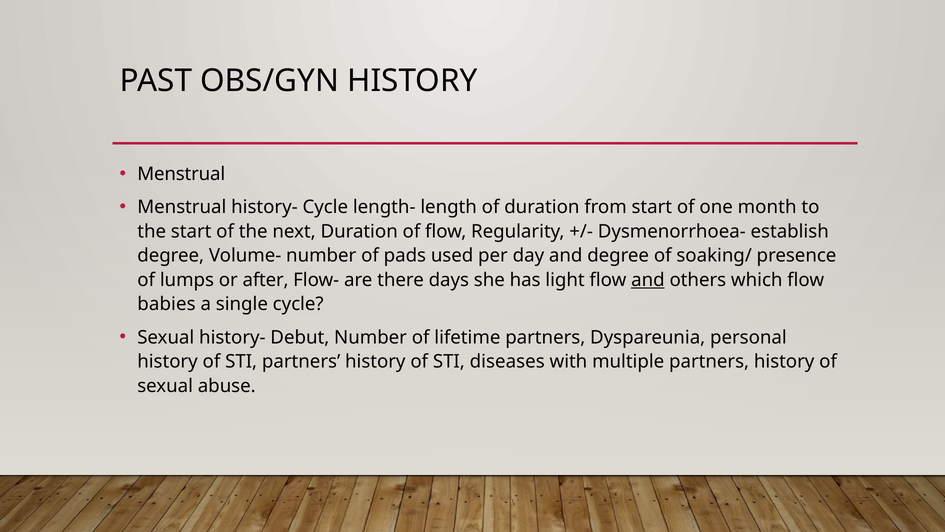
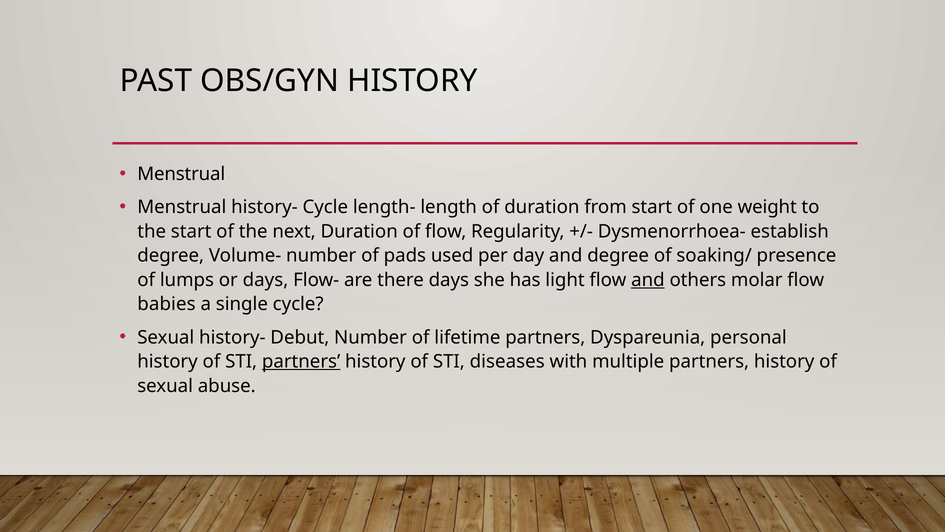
month: month -> weight (767, 207)
or after: after -> days (265, 280)
which: which -> molar (757, 280)
partners underline: none -> present (301, 361)
